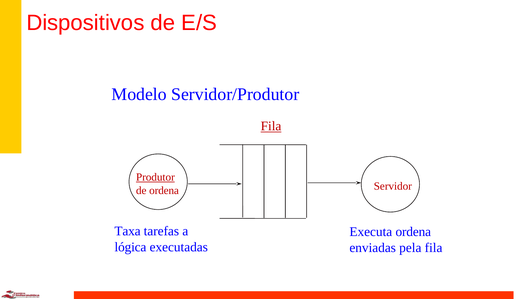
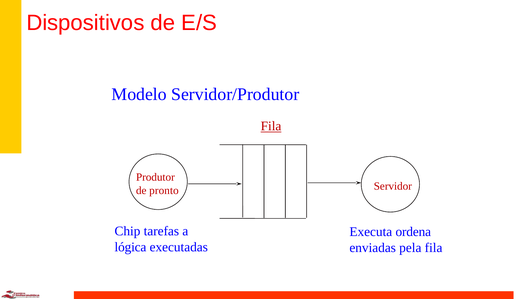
Produtor underline: present -> none (155, 177)
de ordena: ordena -> pronto (164, 191)
Taxa: Taxa -> Chip (127, 231)
